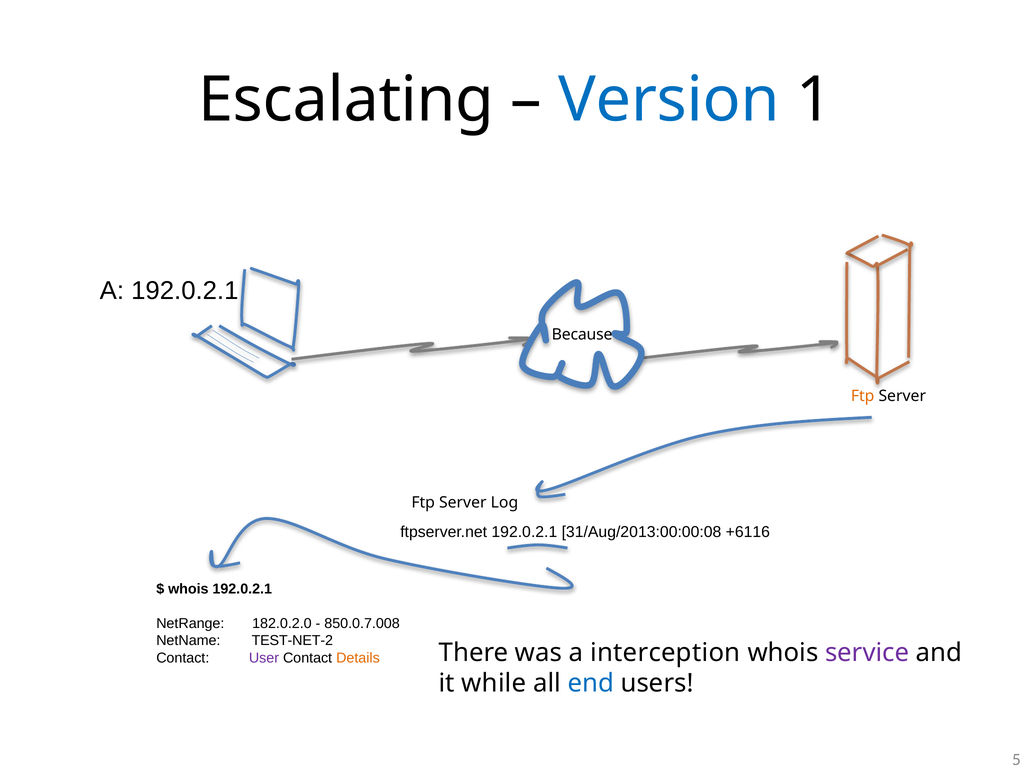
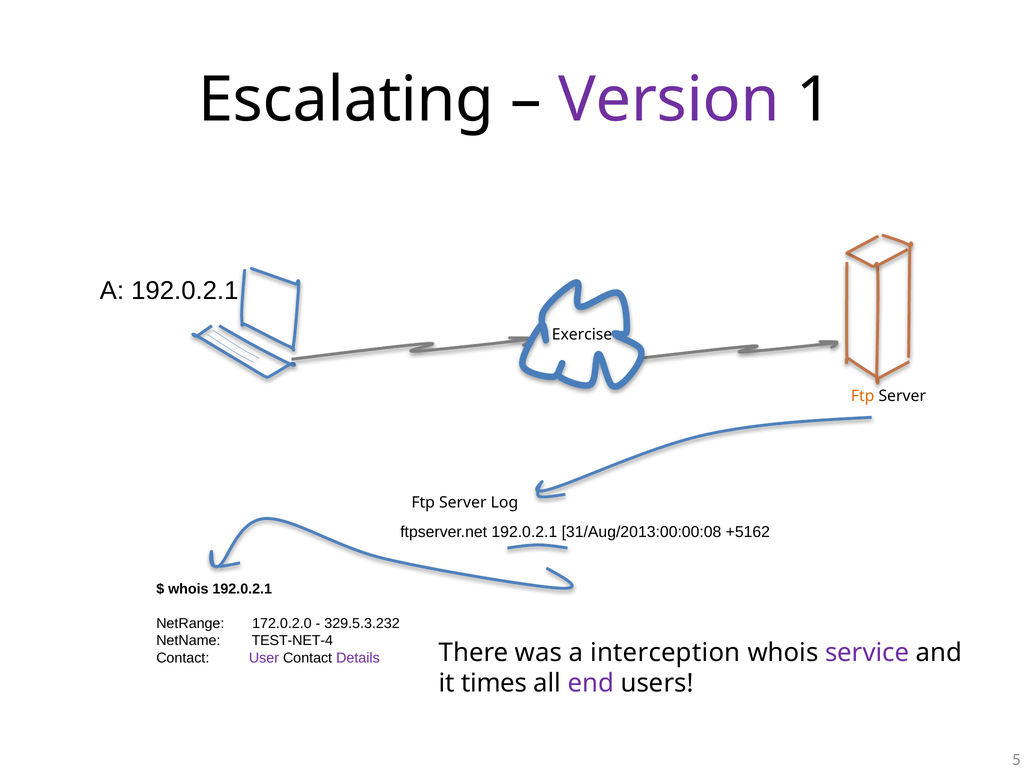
Version colour: blue -> purple (669, 100)
Because: Because -> Exercise (582, 334)
+6116: +6116 -> +5162 (748, 532)
182.0.2.0: 182.0.2.0 -> 172.0.2.0 (282, 623)
850.0.7.008: 850.0.7.008 -> 329.5.3.232 (362, 623)
TEST-NET-2: TEST-NET-2 -> TEST-NET-4 (292, 640)
Details colour: orange -> purple (358, 657)
while: while -> times (494, 683)
end colour: blue -> purple (591, 683)
